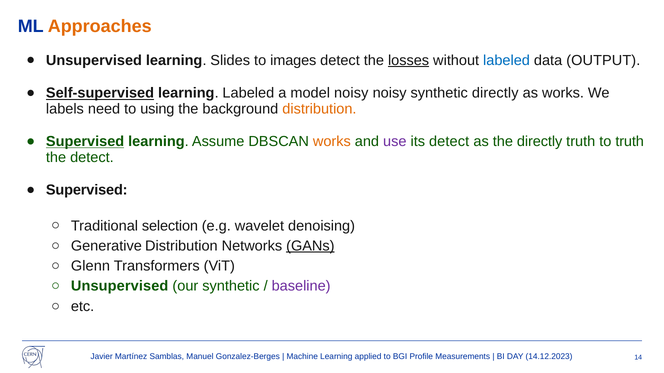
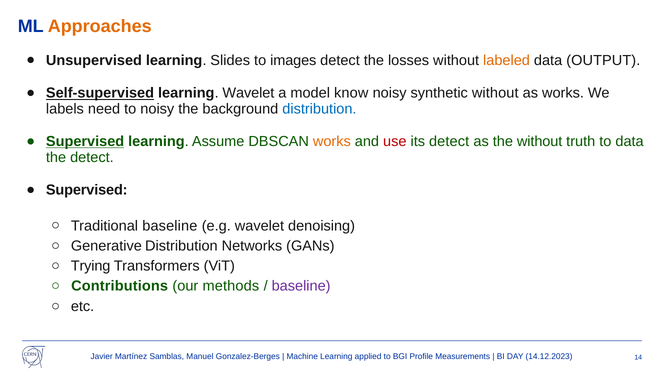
losses underline: present -> none (409, 60)
labeled colour: blue -> orange (507, 60)
learning Labeled: Labeled -> Wavelet (248, 93)
model noisy: noisy -> know (351, 93)
synthetic directly: directly -> without (495, 93)
to using: using -> noisy (157, 109)
distribution colour: orange -> blue (319, 109)
use colour: purple -> red (395, 142)
the directly: directly -> without (540, 142)
to truth: truth -> data (630, 142)
Traditional selection: selection -> baseline (170, 226)
GANs underline: present -> none (310, 246)
Glenn: Glenn -> Trying (91, 266)
Unsupervised: Unsupervised -> Contributions (120, 287)
our synthetic: synthetic -> methods (231, 287)
